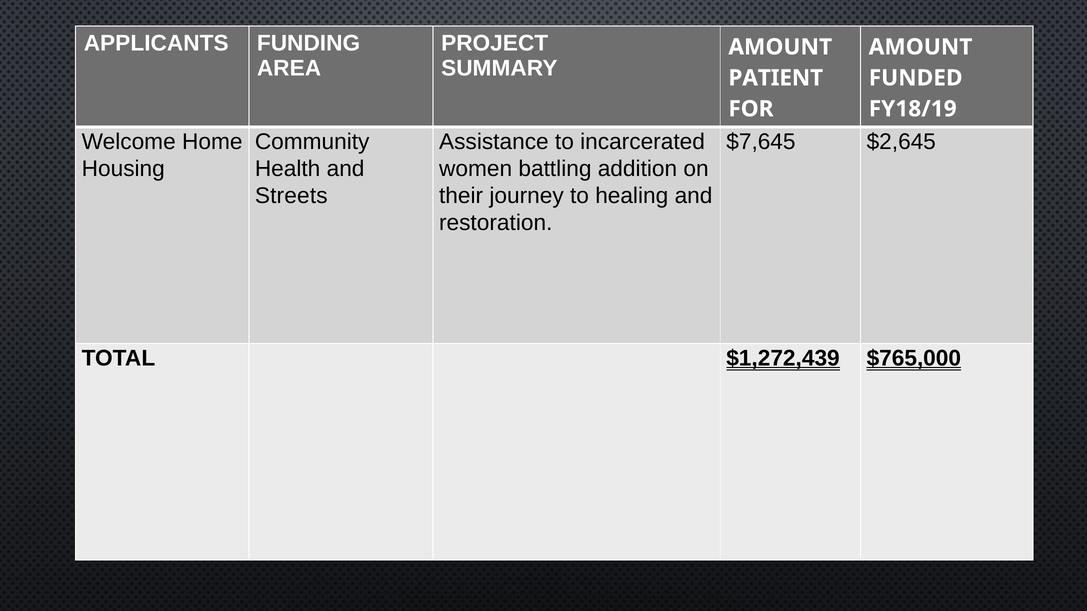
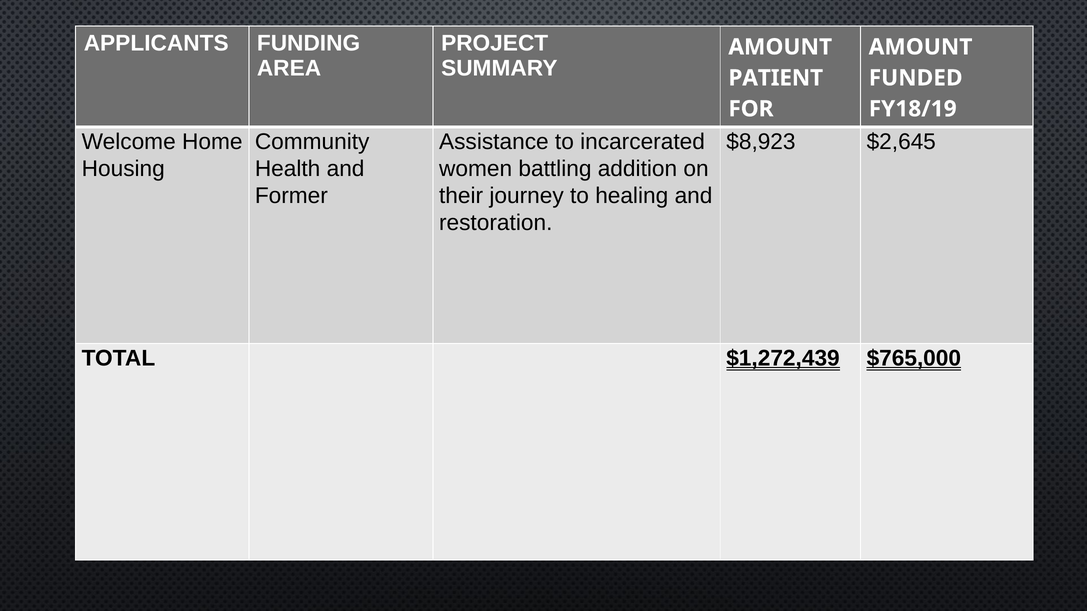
$7,645: $7,645 -> $8,923 (761, 142)
Streets: Streets -> Former (291, 196)
